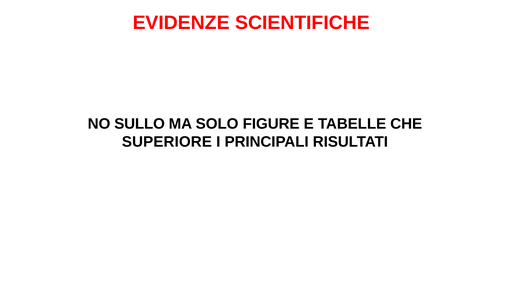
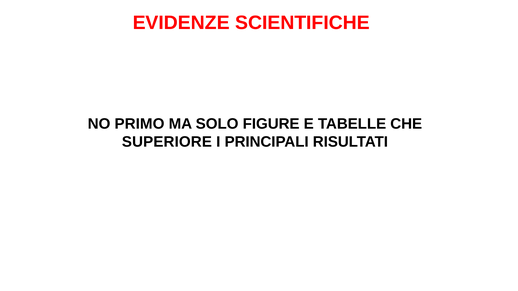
SULLO: SULLO -> PRIMO (139, 124)
